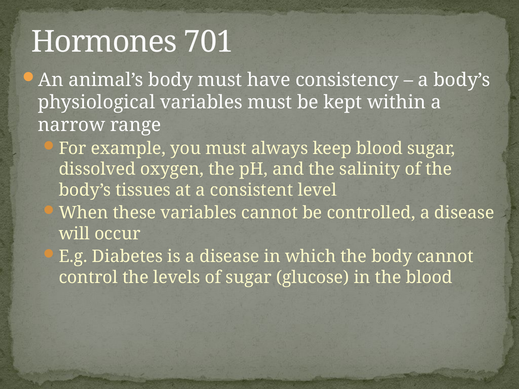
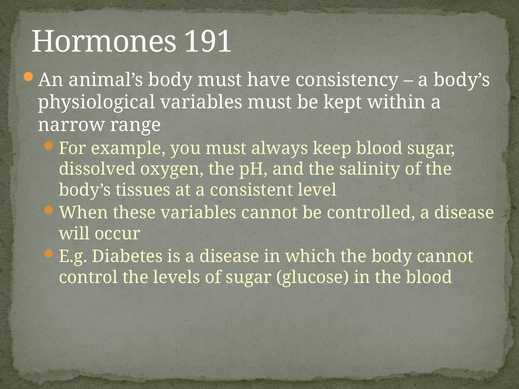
701: 701 -> 191 (208, 42)
